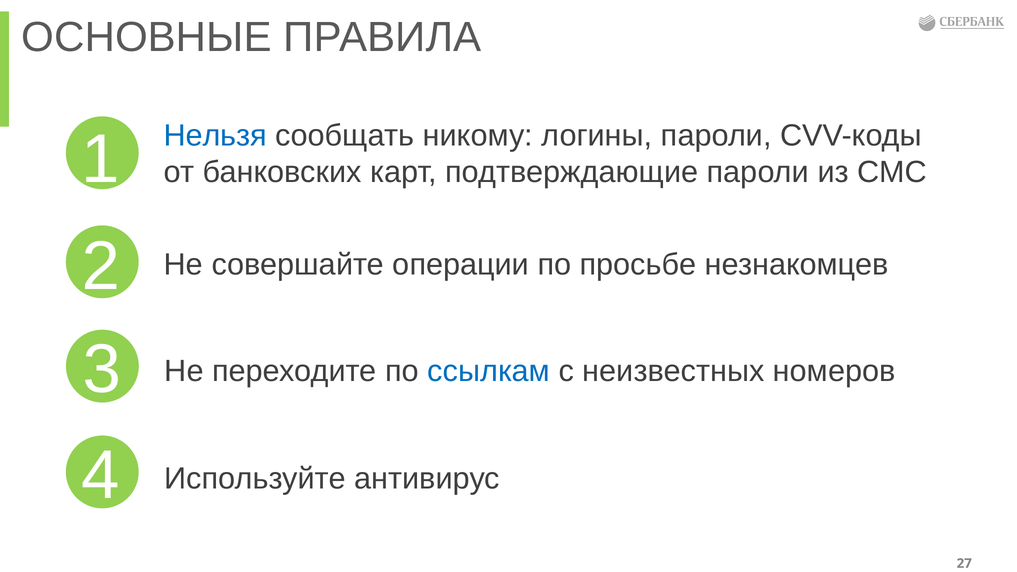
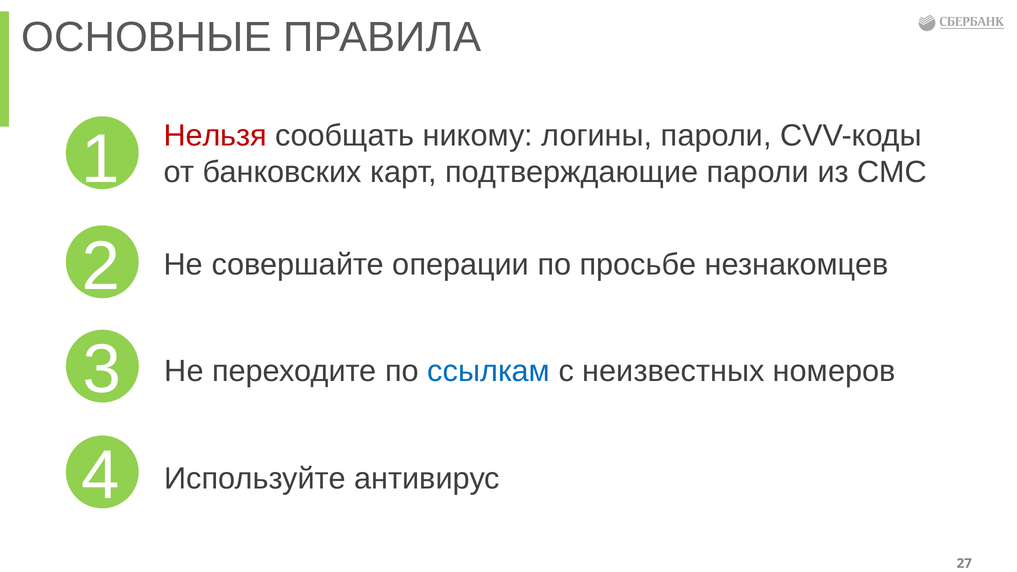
Нельзя colour: blue -> red (215, 136)
